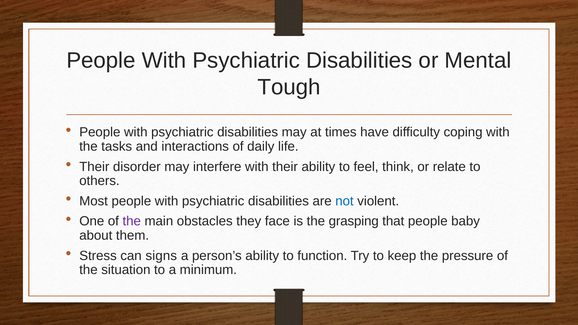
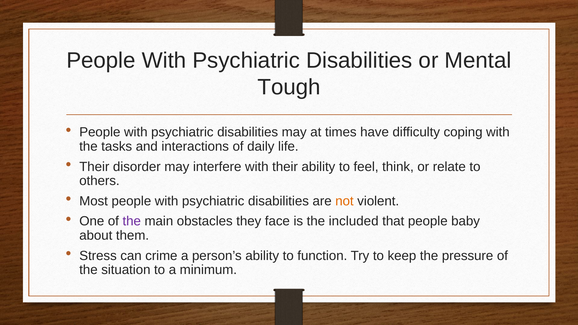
not colour: blue -> orange (344, 201)
grasping: grasping -> included (354, 221)
signs: signs -> crime (161, 256)
